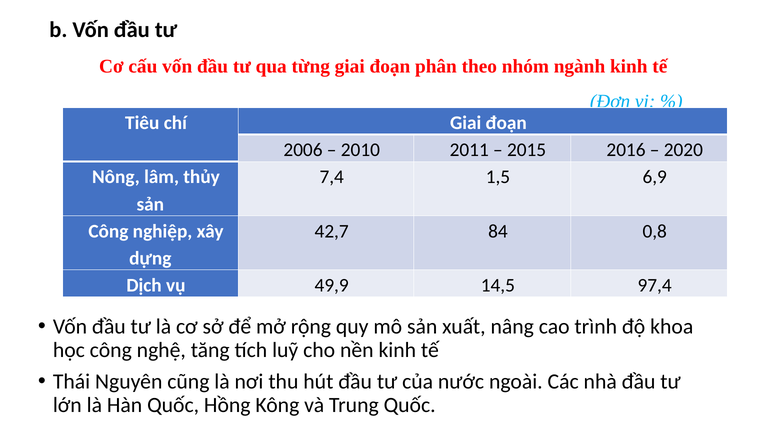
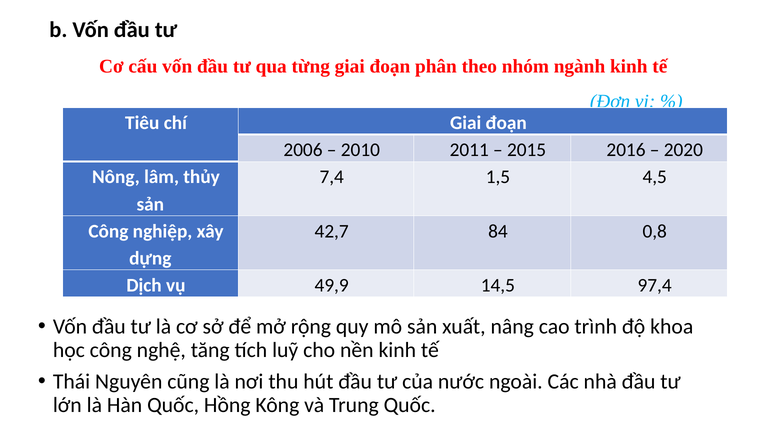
6,9: 6,9 -> 4,5 (655, 177)
